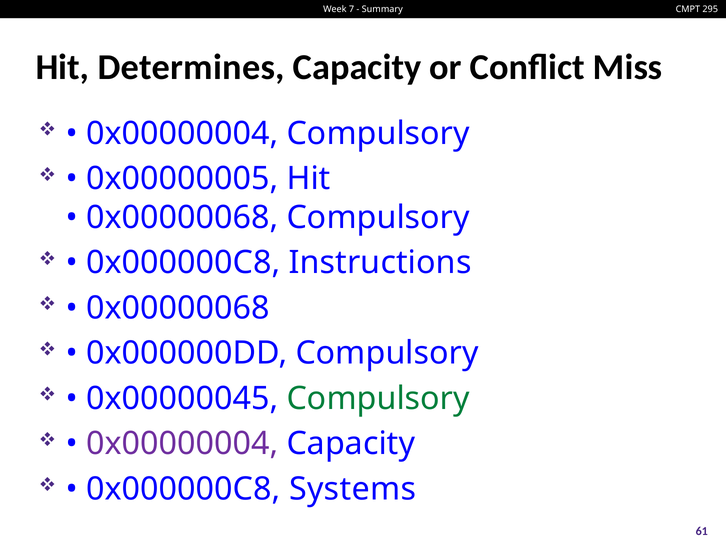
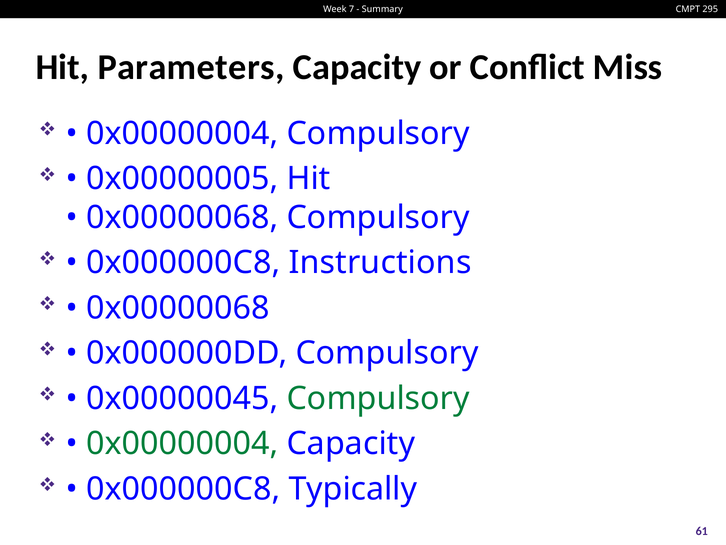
Determines: Determines -> Parameters (191, 67)
0x00000004 colour: purple -> green (182, 443)
Systems: Systems -> Typically (353, 488)
